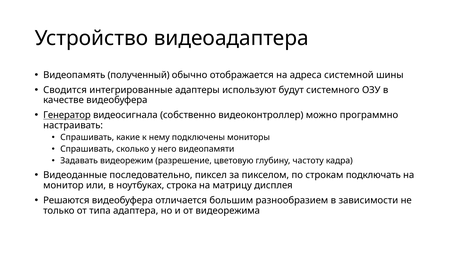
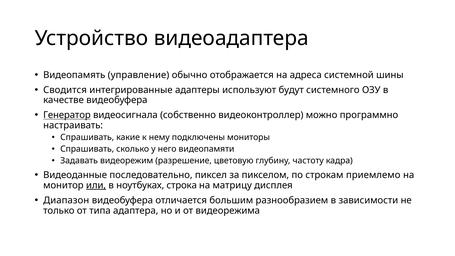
полученный: полученный -> управление (138, 75)
подключать: подключать -> приемлемо (373, 175)
или underline: none -> present (96, 185)
Решаются: Решаются -> Диапазон (66, 200)
